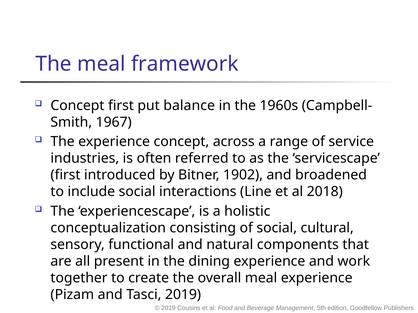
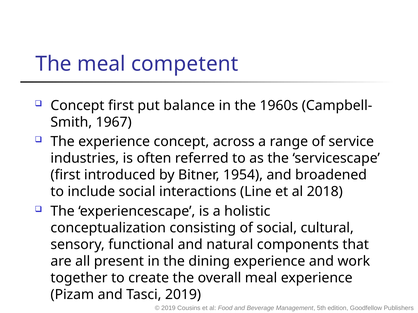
framework: framework -> competent (185, 64)
1902: 1902 -> 1954 (243, 175)
